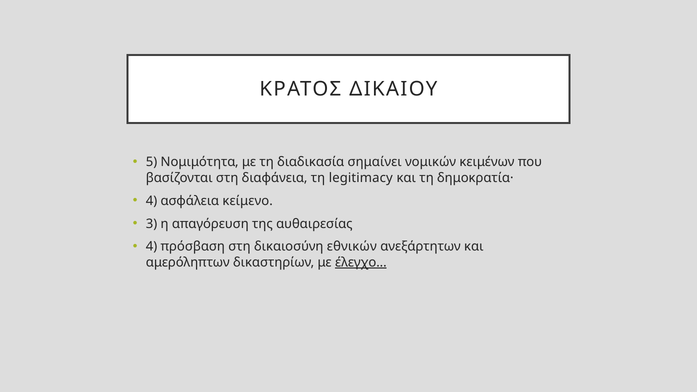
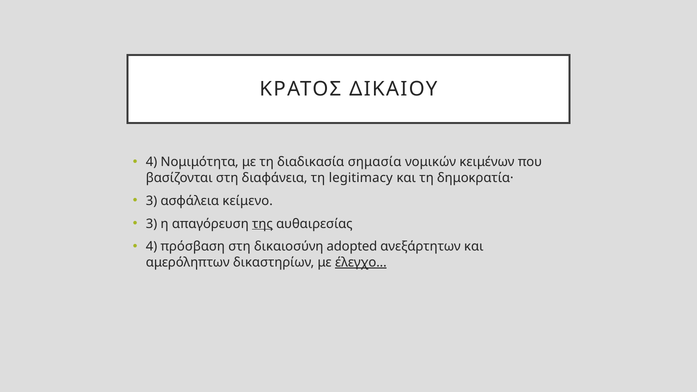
5: 5 -> 4 (152, 162)
σημαίνει: σημαίνει -> σημασία (375, 162)
4: 4 -> 3 (152, 201)
της underline: none -> present (262, 224)
εθνικών: εθνικών -> adopted (352, 247)
